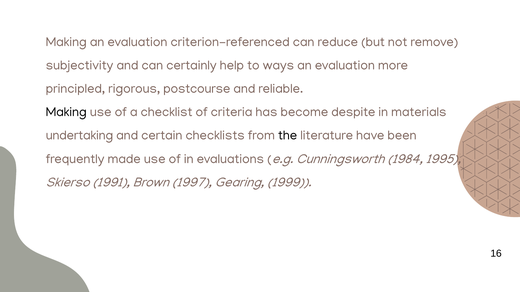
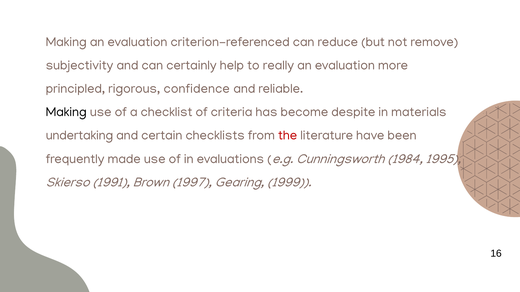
ways: ways -> really (278, 65)
postcourse: postcourse -> confidence (197, 89)
the colour: black -> red (288, 136)
